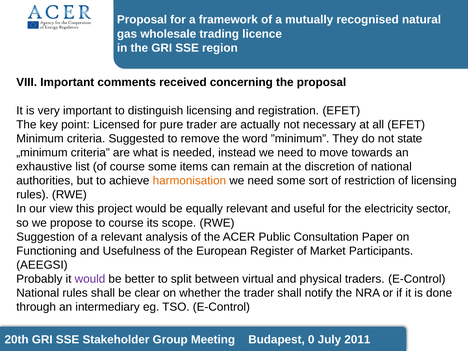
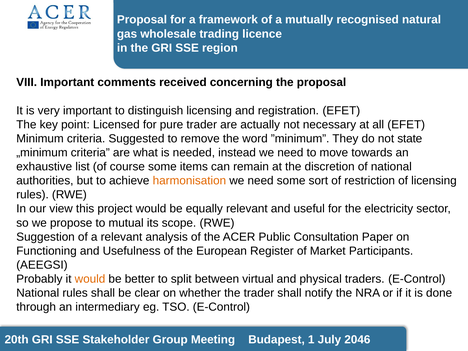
to course: course -> mutual (126, 223)
would colour: purple -> orange (90, 279)
0: 0 -> 1 (311, 340)
2011: 2011 -> 2046 (357, 340)
